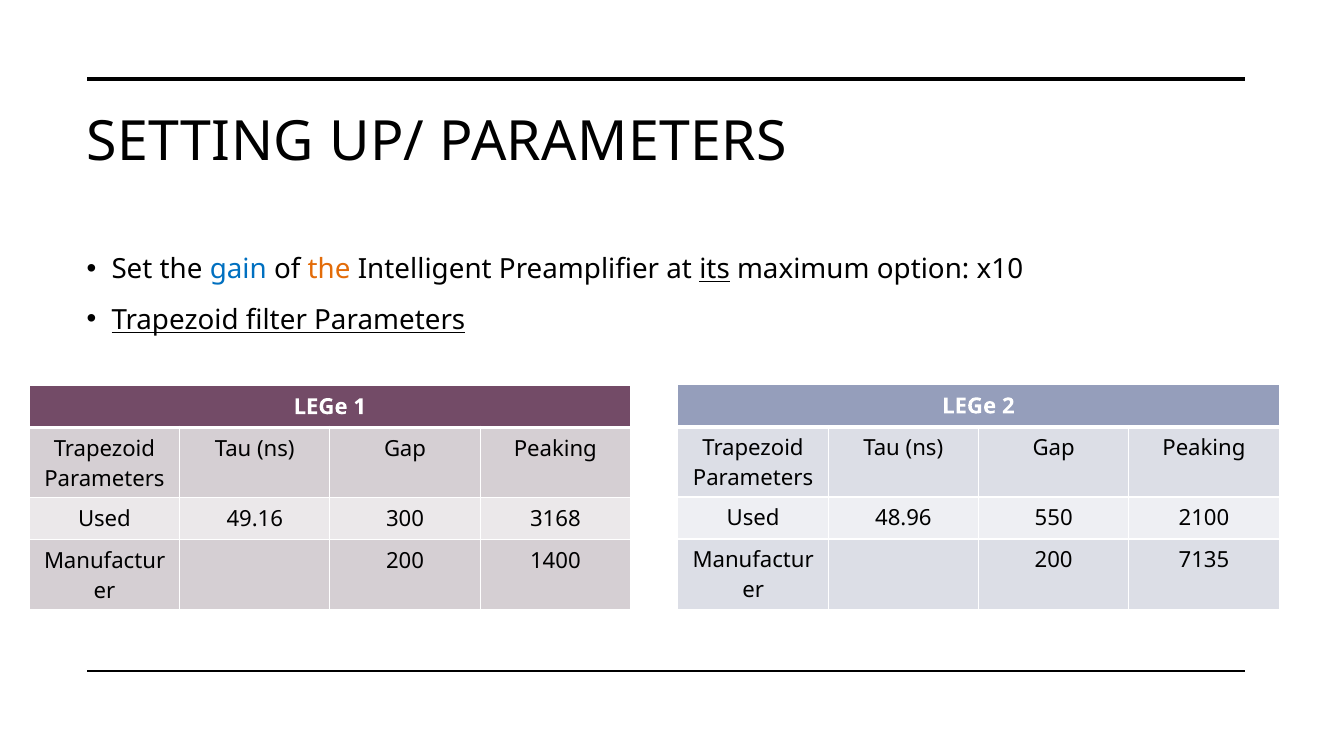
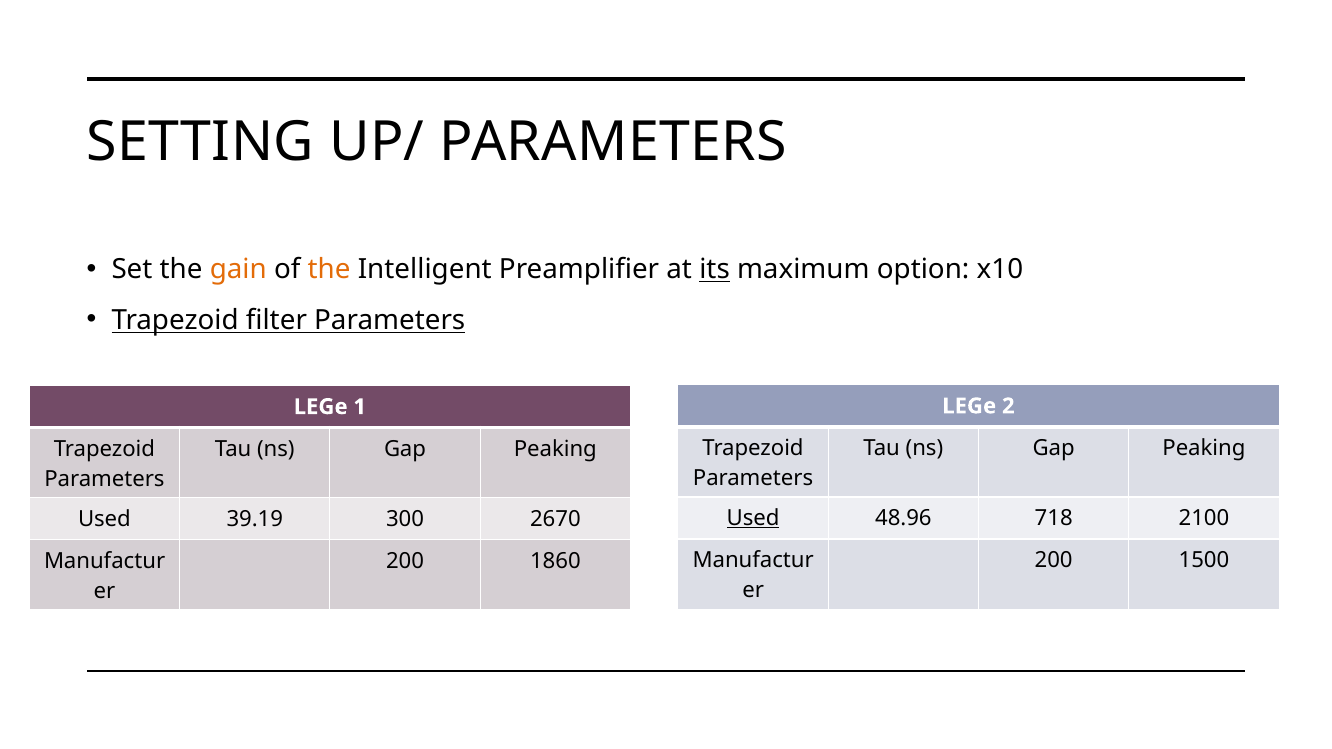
gain colour: blue -> orange (238, 270)
Used underline: none -> present (753, 518)
550: 550 -> 718 (1054, 518)
49.16: 49.16 -> 39.19 (255, 519)
3168: 3168 -> 2670 (555, 519)
7135: 7135 -> 1500 (1204, 560)
1400: 1400 -> 1860 (555, 561)
